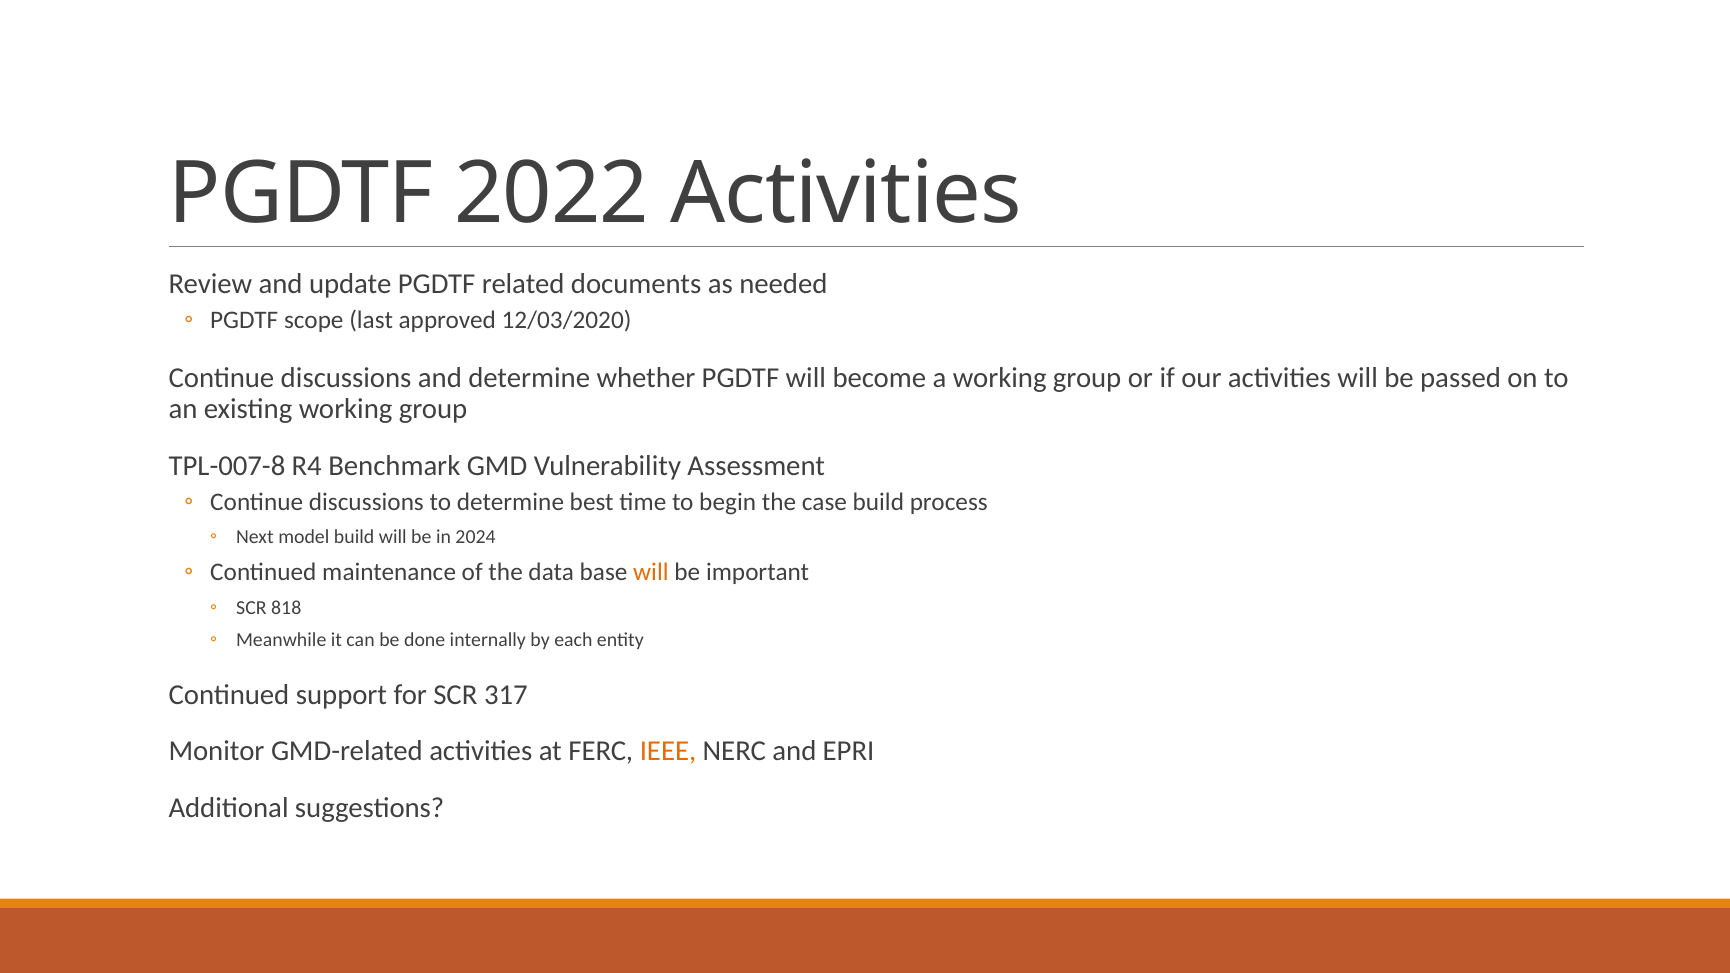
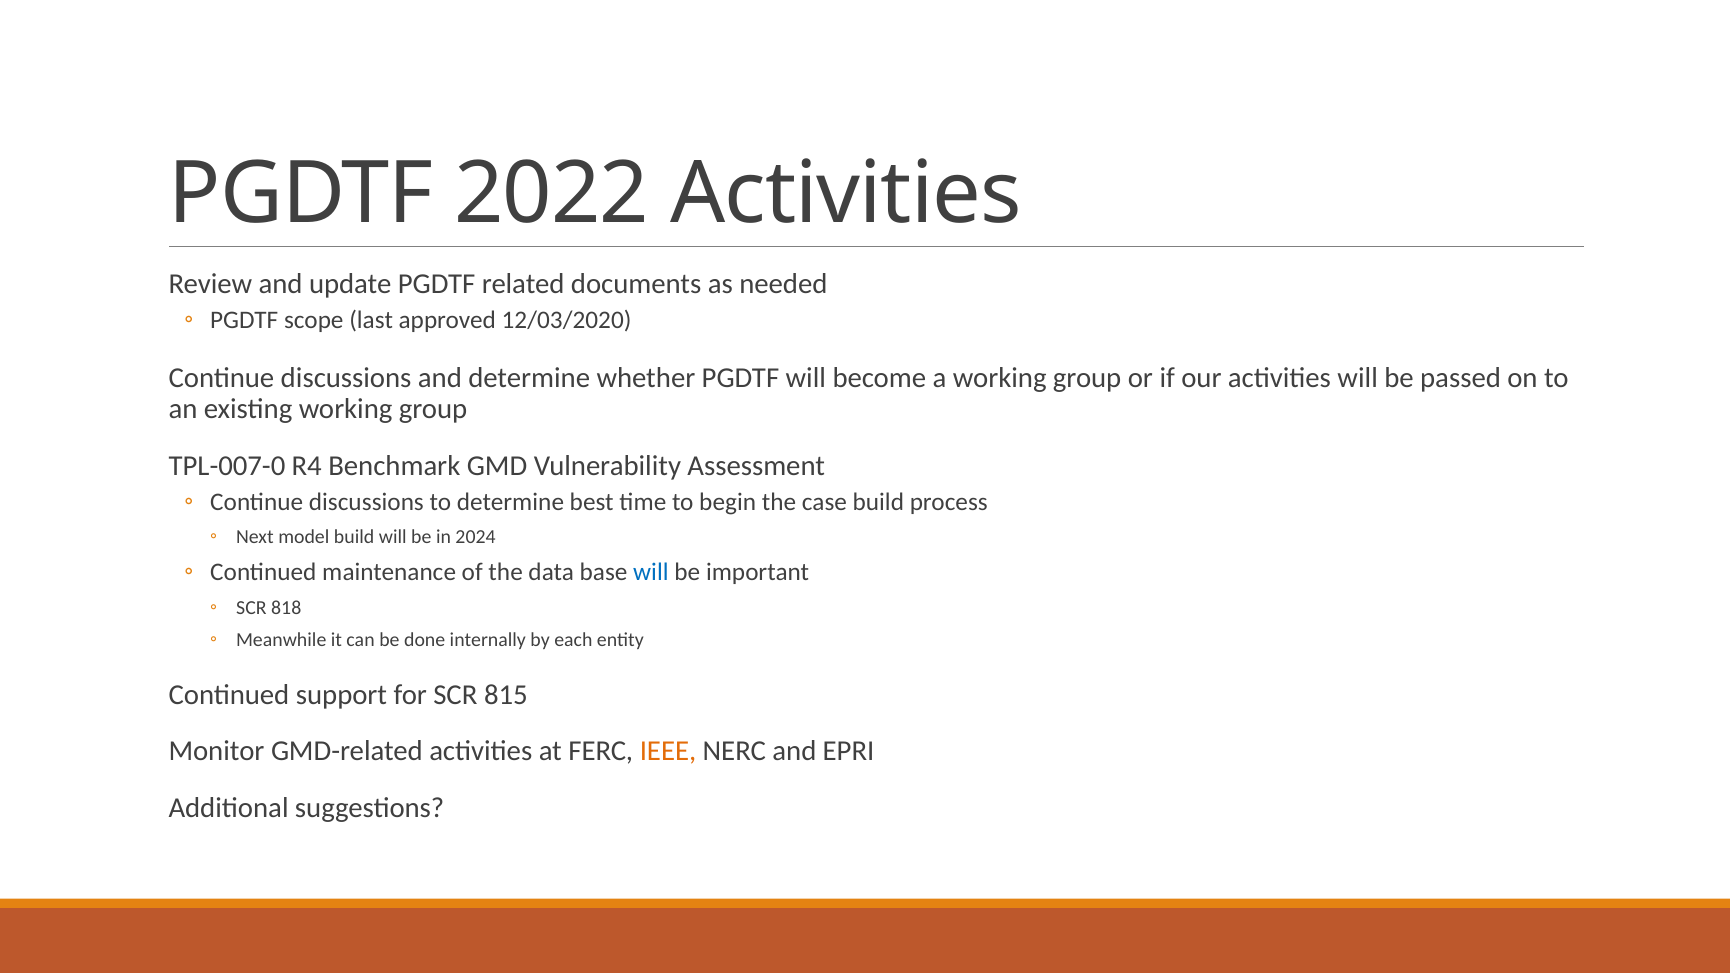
TPL-007-8: TPL-007-8 -> TPL-007-0 (227, 466)
will colour: orange -> blue (651, 572)
317: 317 -> 815 (506, 695)
